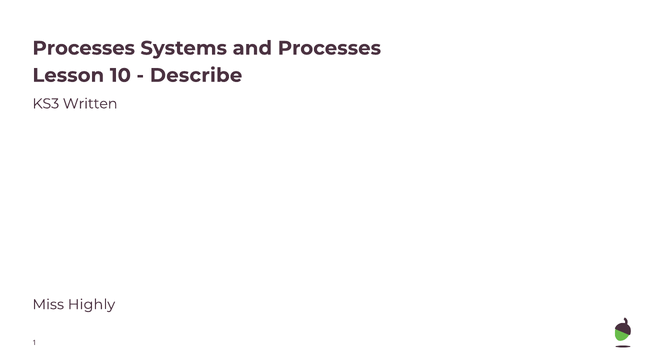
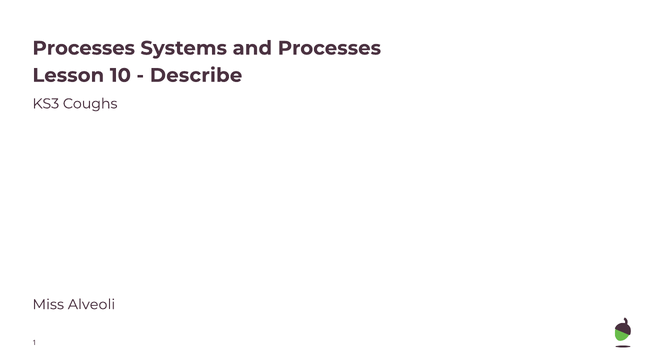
Written: Written -> Coughs (90, 104)
Highly: Highly -> Alveoli (91, 305)
